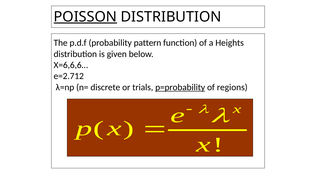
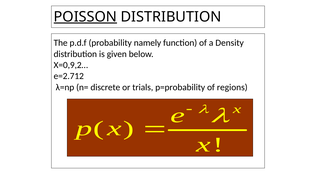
pattern: pattern -> namely (147, 43)
Heights: Heights -> Density (230, 43)
X=6,6,6…: X=6,6,6… -> X=0,9,2… (71, 65)
p=probability underline: present -> none (180, 87)
